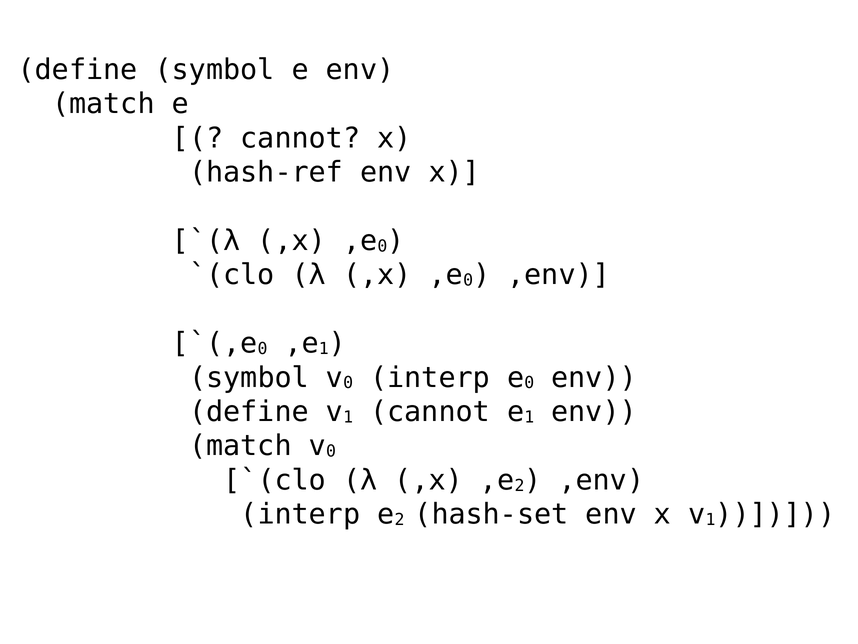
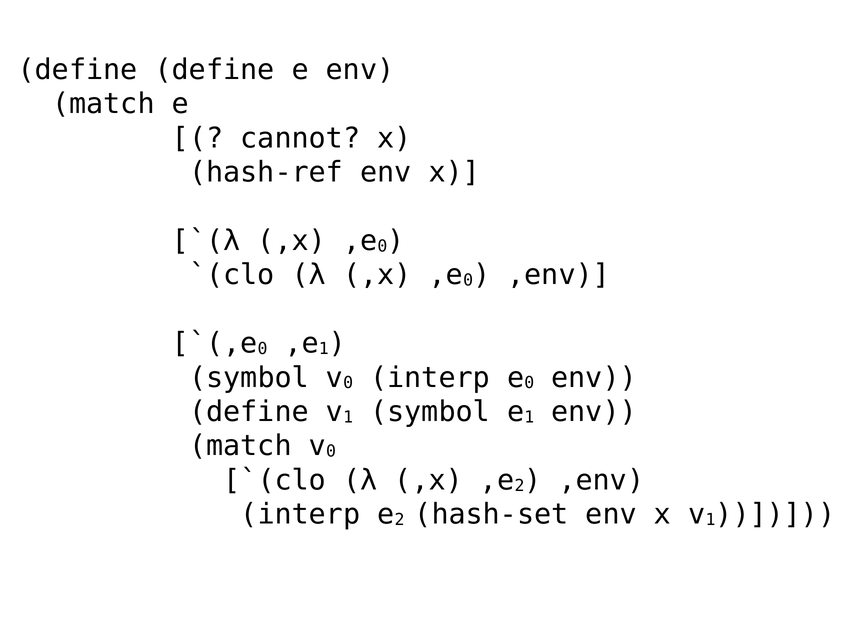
define symbol: symbol -> define (215, 70)
cannot: cannot -> symbol (430, 412)
